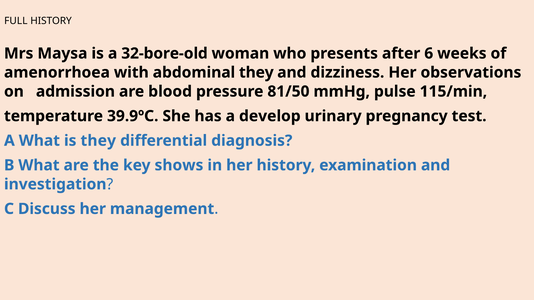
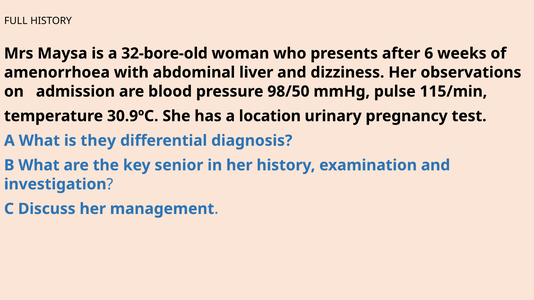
abdominal they: they -> liver (256, 73)
81/50: 81/50 -> 98/50 (288, 92)
39.9ºC: 39.9ºC -> 30.9ºC (133, 116)
develop: develop -> location (270, 116)
shows: shows -> senior (179, 165)
